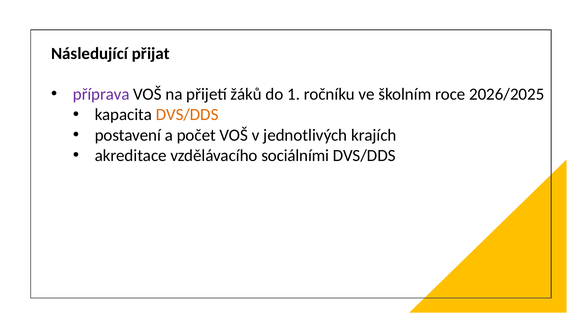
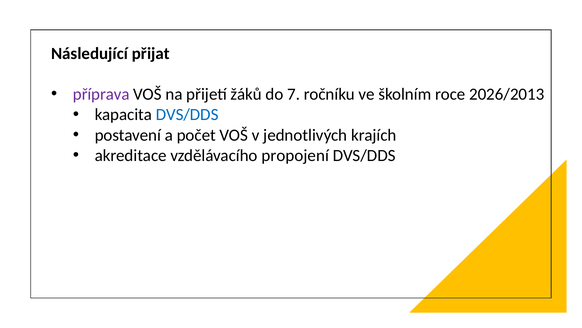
1: 1 -> 7 (294, 94)
2026/2025: 2026/2025 -> 2026/2013 (507, 94)
DVS/DDS colour: orange -> blue (187, 114)
sociálními: sociálními -> propojení (295, 155)
